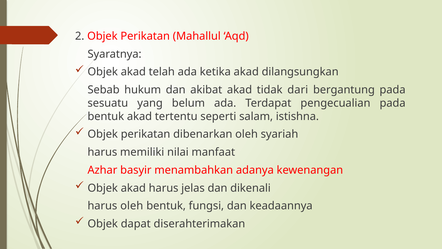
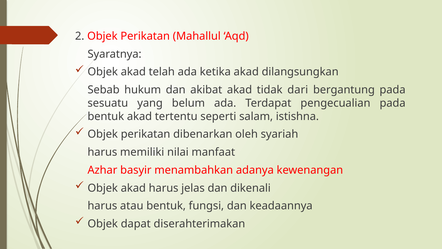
harus oleh: oleh -> atau (132, 206)
